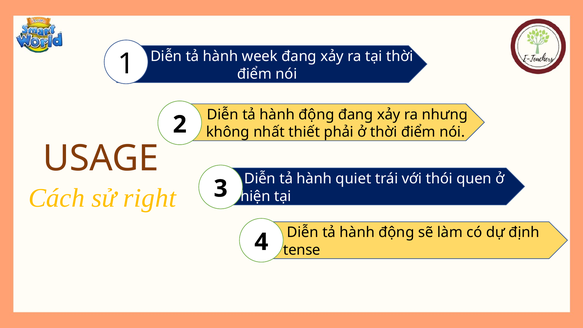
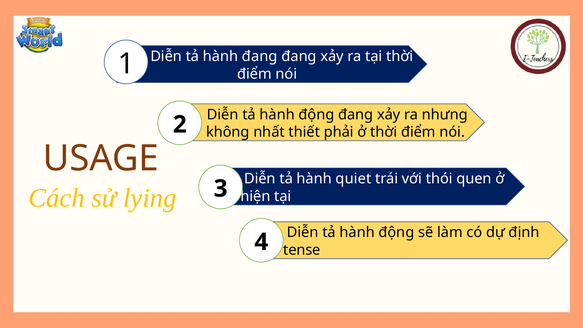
hành week: week -> đang (260, 56)
right: right -> lying (150, 198)
